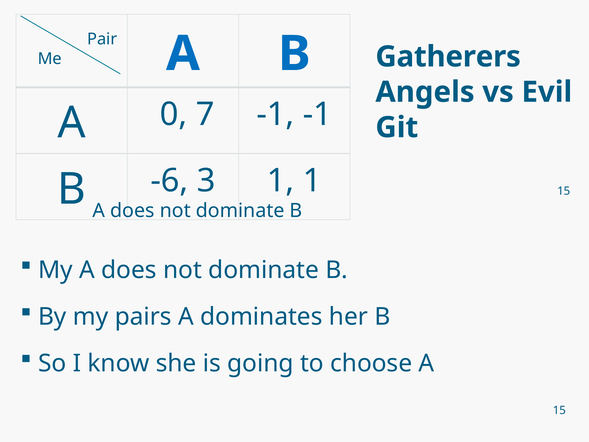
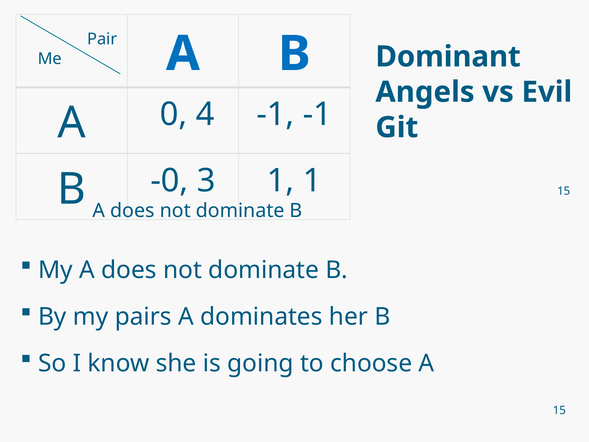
Gatherers: Gatherers -> Dominant (448, 57)
7: 7 -> 4 (205, 114)
-6: -6 -> -0 (169, 181)
